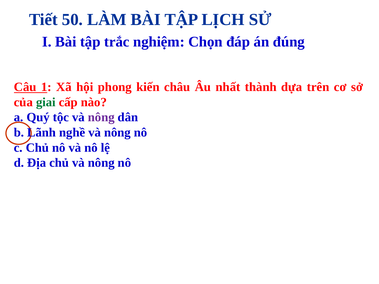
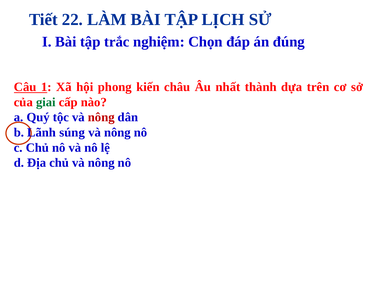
50: 50 -> 22 (72, 20)
nông colour: purple -> red (101, 117)
nghề: nghề -> súng (72, 133)
